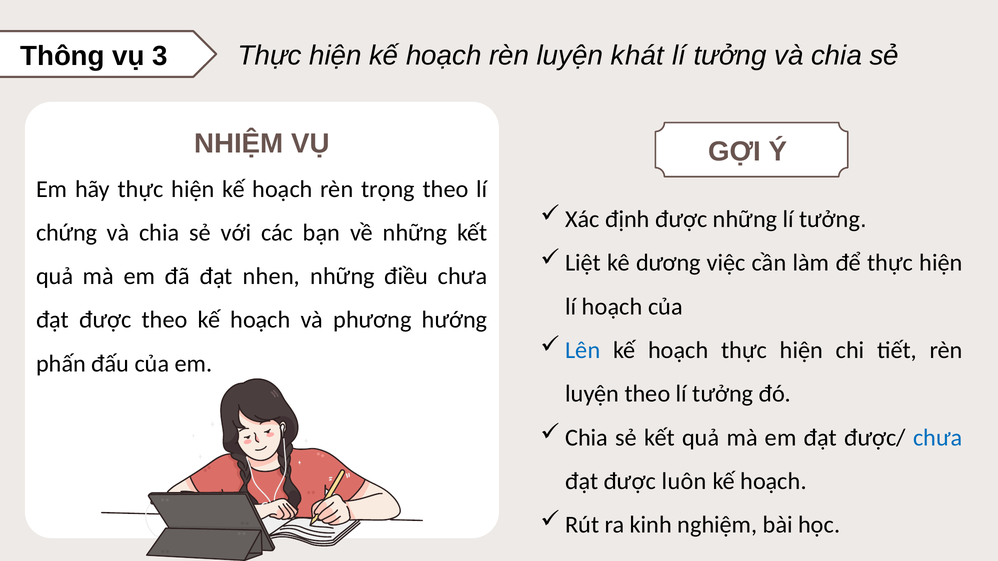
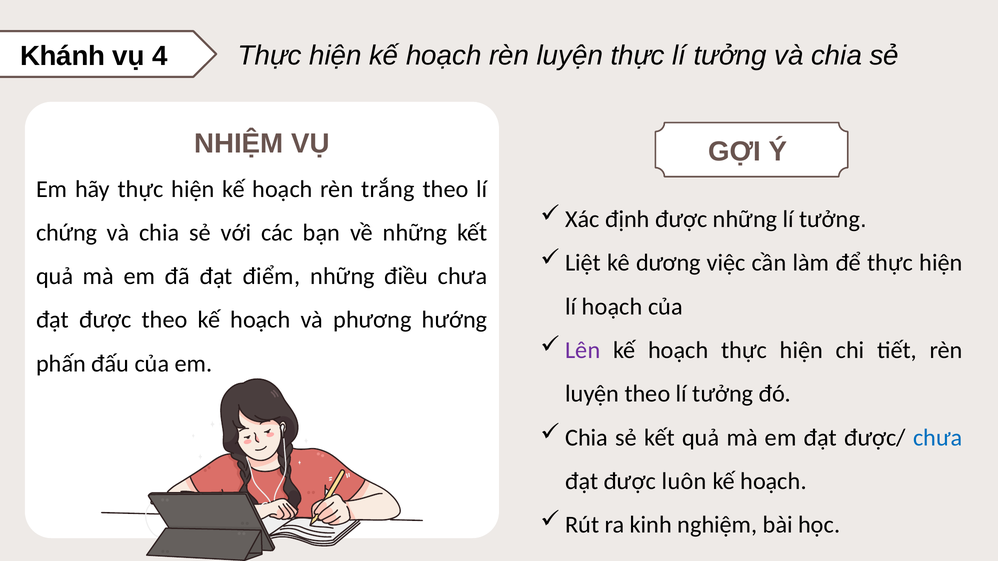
Thông: Thông -> Khánh (63, 56)
3: 3 -> 4 (160, 56)
luyện khát: khát -> thực (638, 56)
trọng: trọng -> trắng (388, 189)
nhen: nhen -> điểm (271, 276)
Lên colour: blue -> purple (583, 350)
